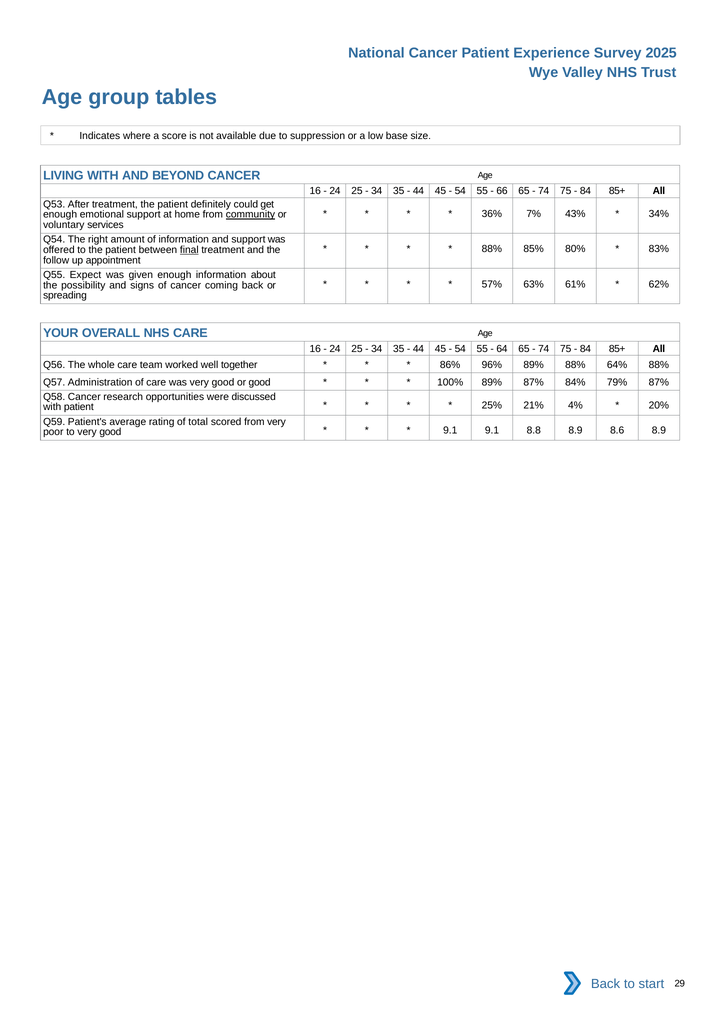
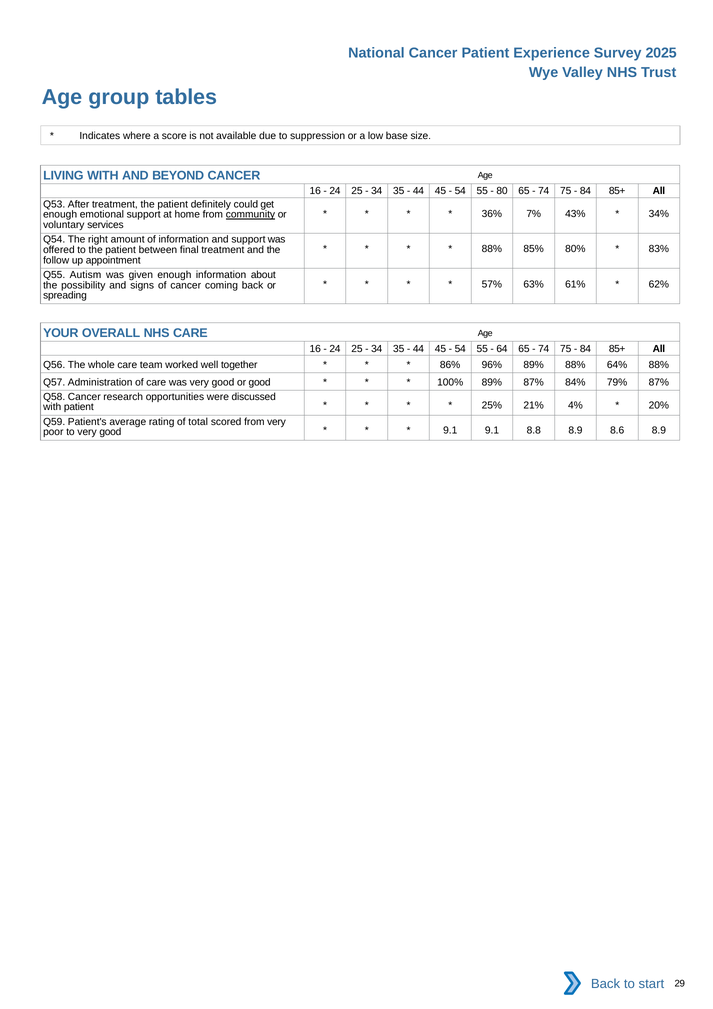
66: 66 -> 80 (502, 191)
final underline: present -> none (189, 250)
Expect: Expect -> Autism (86, 275)
